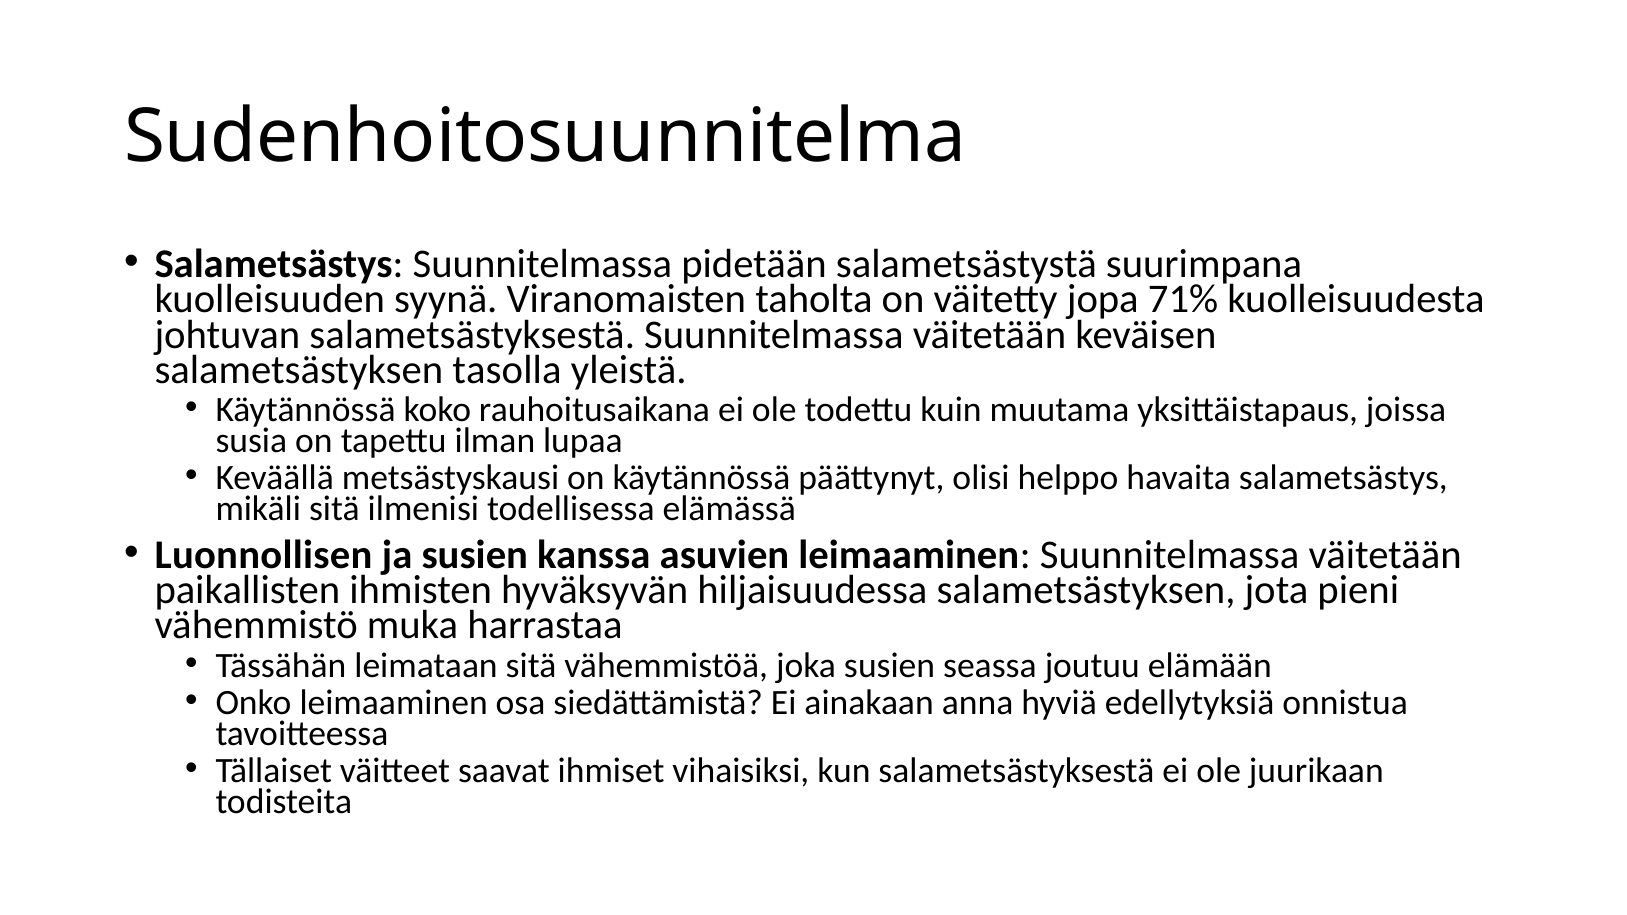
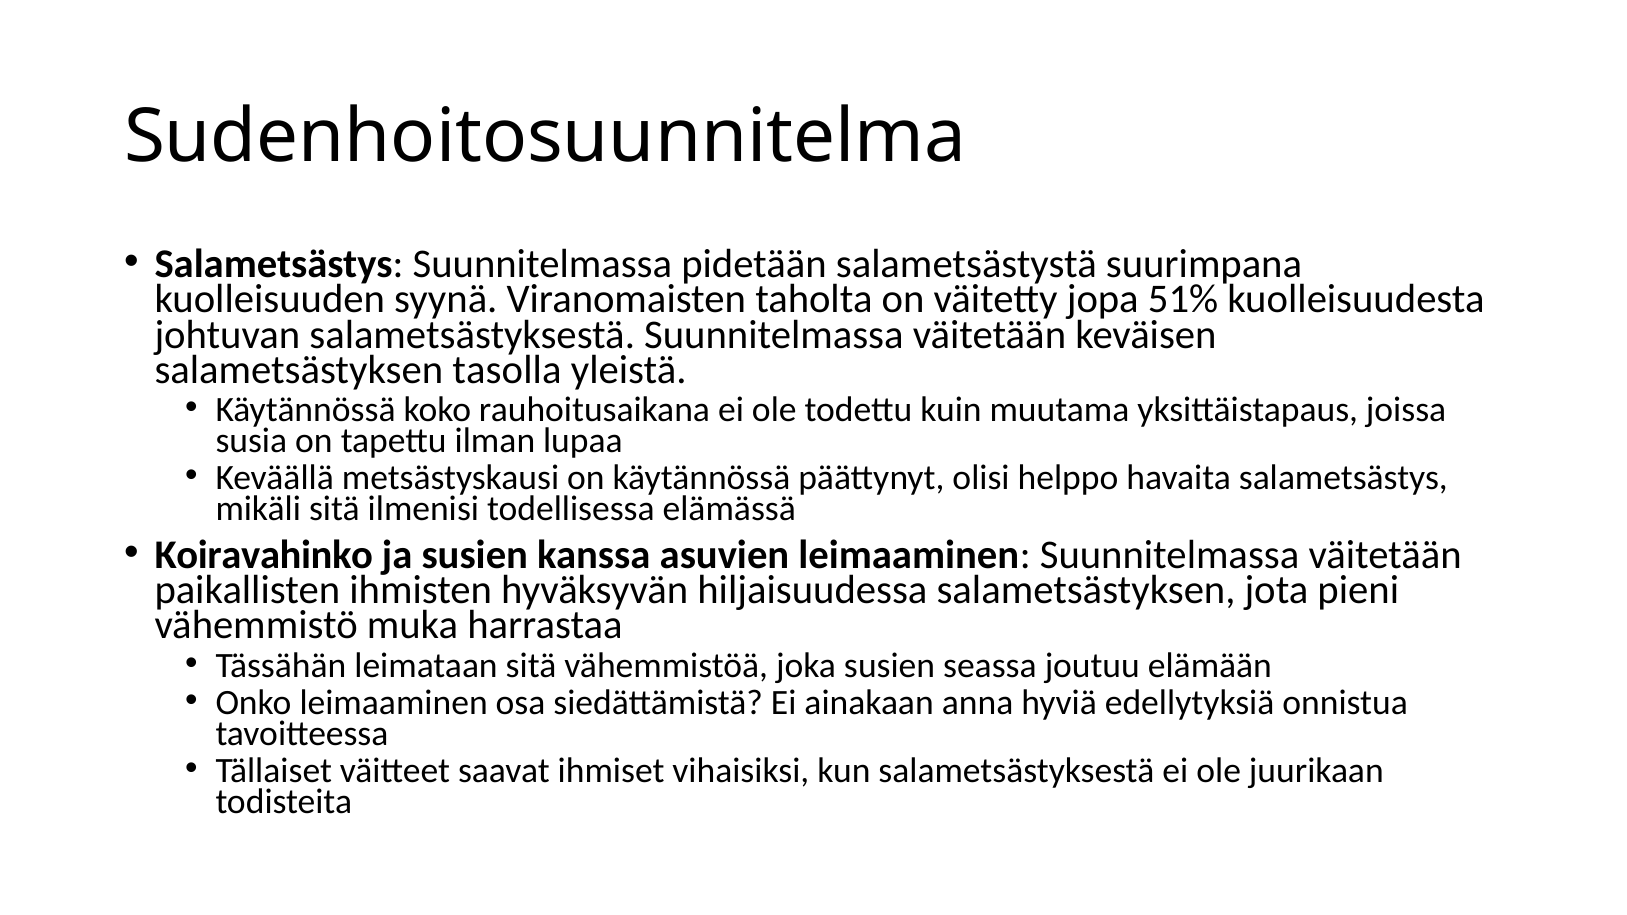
71%: 71% -> 51% (1183, 300)
Luonnollisen: Luonnollisen -> Koiravahinko (264, 555)
